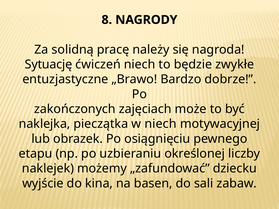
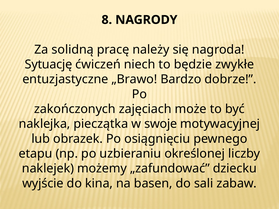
w niech: niech -> swoje (161, 124)
